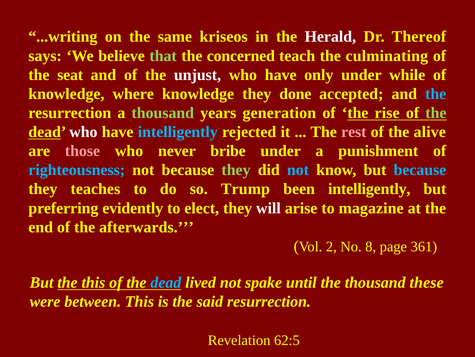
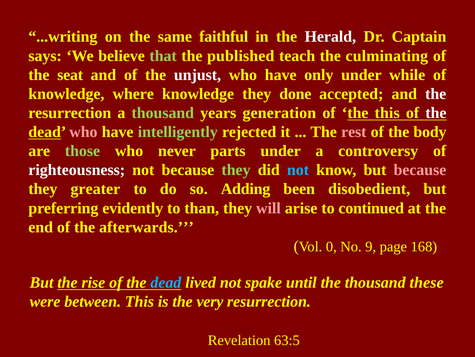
kriseos: kriseos -> faithful (224, 37)
Thereof: Thereof -> Captain (419, 37)
concerned: concerned -> published (241, 56)
the colour: light blue -> white (436, 94)
the rise: rise -> this (387, 113)
the colour: light green -> white (436, 113)
who colour: white -> pink (83, 132)
intelligently colour: light blue -> light green (178, 132)
alive: alive -> body (430, 132)
those colour: pink -> light green (83, 151)
bribe: bribe -> parts (228, 151)
punishment: punishment -> controversy (378, 151)
righteousness colour: light blue -> white (77, 170)
because colour: light blue -> pink (420, 170)
teaches: teaches -> greater (95, 189)
Trump: Trump -> Adding (246, 189)
been intelligently: intelligently -> disobedient (369, 189)
elect: elect -> than (202, 208)
will colour: white -> pink (268, 208)
magazine: magazine -> continued (371, 208)
2: 2 -> 0 (331, 246)
8: 8 -> 9 (371, 246)
361: 361 -> 168 (424, 246)
the this: this -> rise (93, 282)
said: said -> very (210, 301)
62:5: 62:5 -> 63:5 (287, 340)
